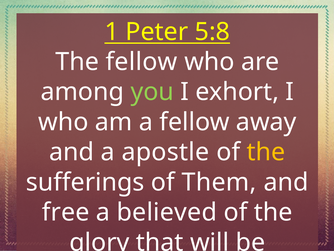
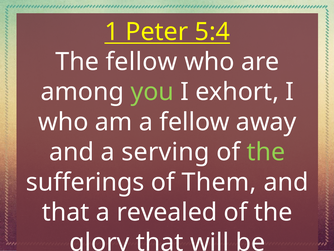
5:8: 5:8 -> 5:4 (212, 32)
apostle: apostle -> serving (165, 152)
the colour: yellow -> light green (266, 152)
free: free -> that (66, 212)
a believed: believed -> revealed (167, 212)
